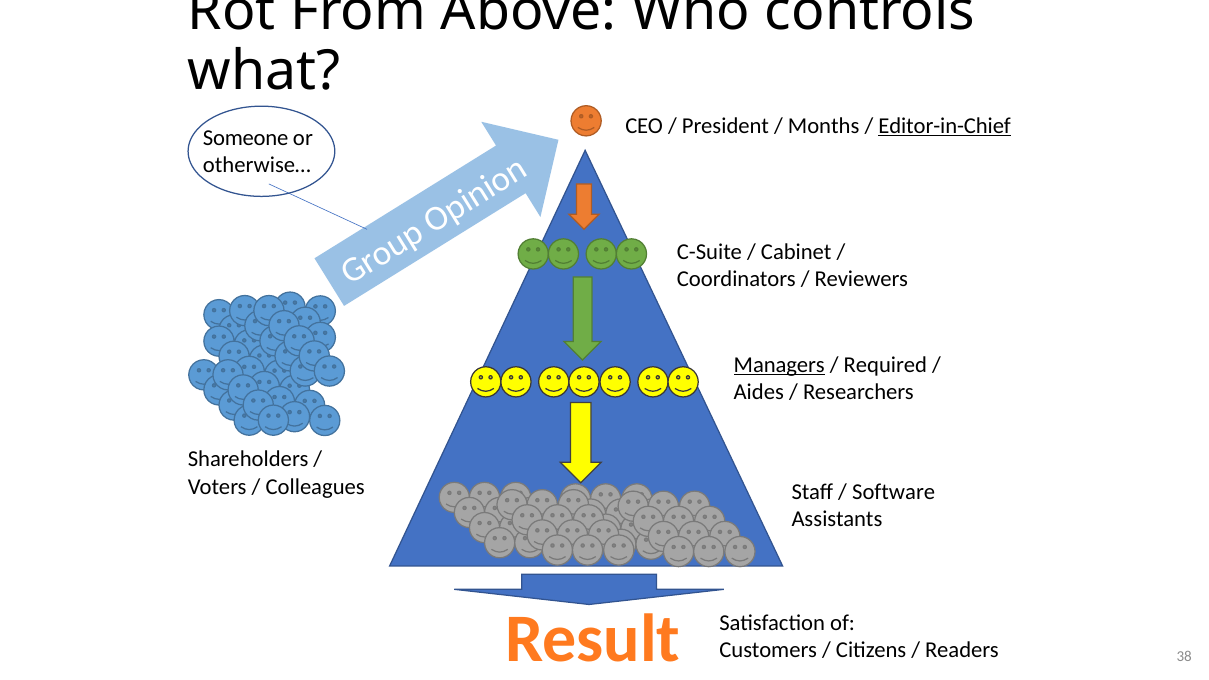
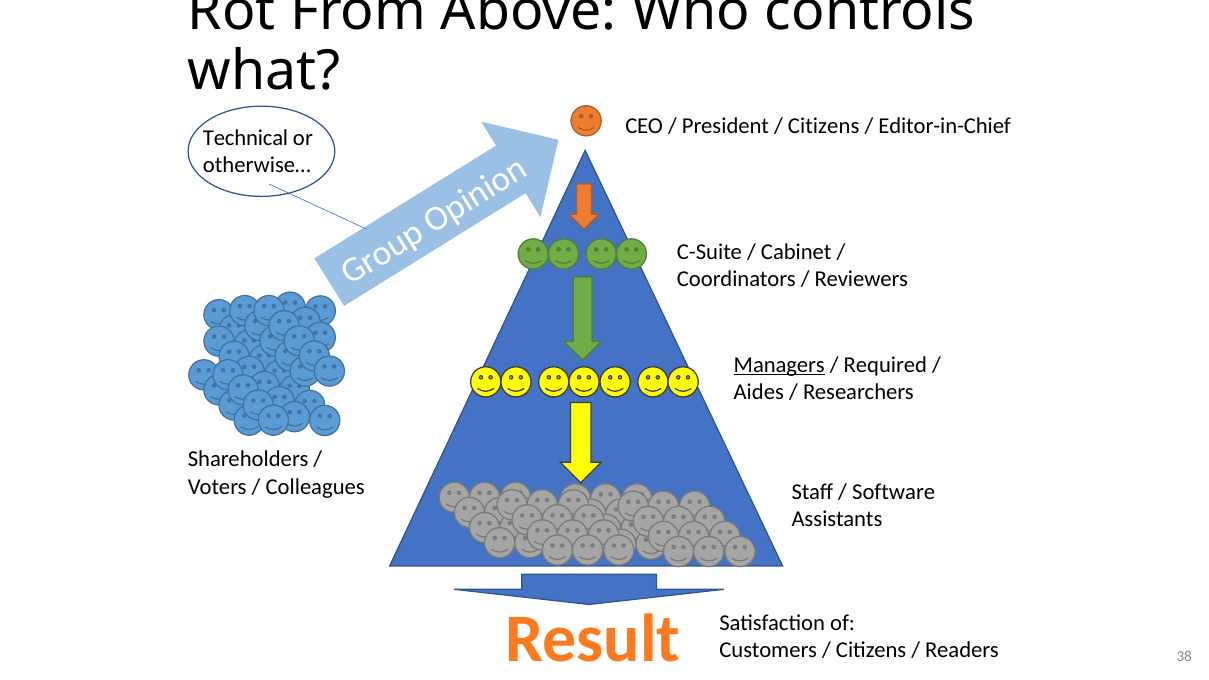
Months: Months -> Citizens (824, 126)
Editor-in-Chief underline: present -> none (945, 126)
Someone: Someone -> Technical (246, 138)
